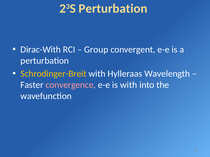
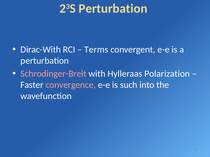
Group: Group -> Terms (96, 50)
Schrodinger-Breit colour: yellow -> pink (54, 74)
Wavelength: Wavelength -> Polarization (167, 74)
is with: with -> such (129, 85)
